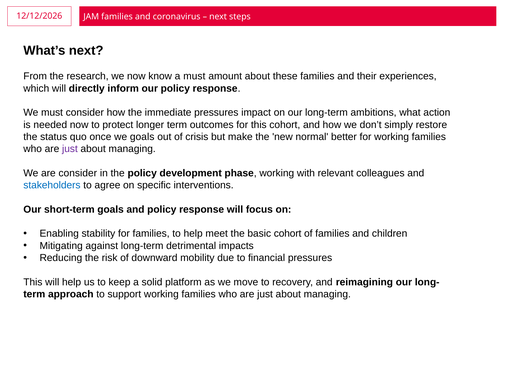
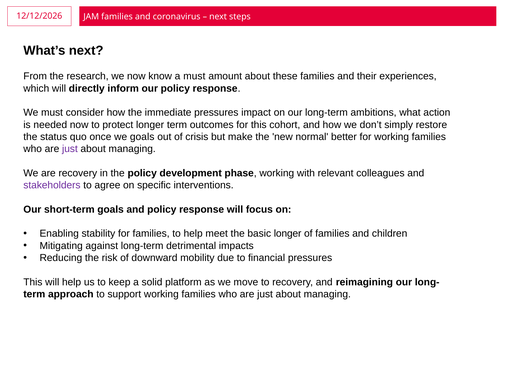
are consider: consider -> recovery (78, 173)
stakeholders colour: blue -> purple (52, 185)
basic cohort: cohort -> longer (288, 233)
